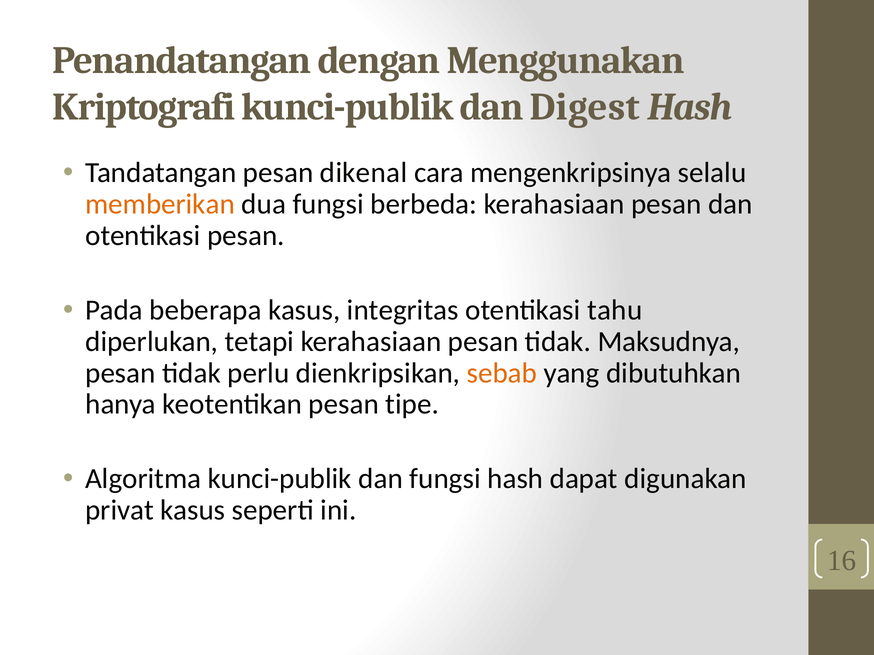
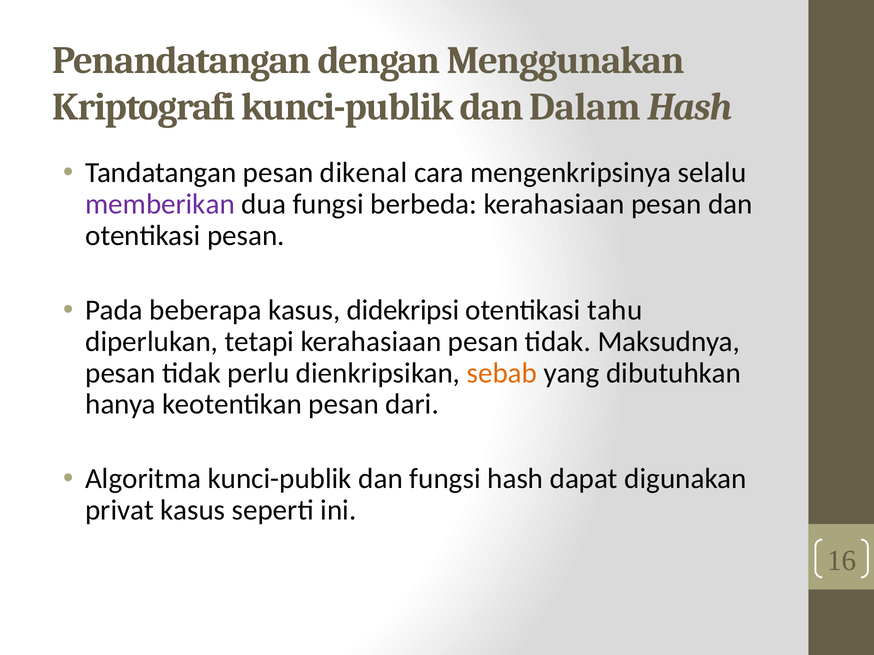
Digest: Digest -> Dalam (585, 107)
memberikan colour: orange -> purple (160, 204)
integritas: integritas -> didekripsi (403, 310)
tipe: tipe -> dari (412, 405)
